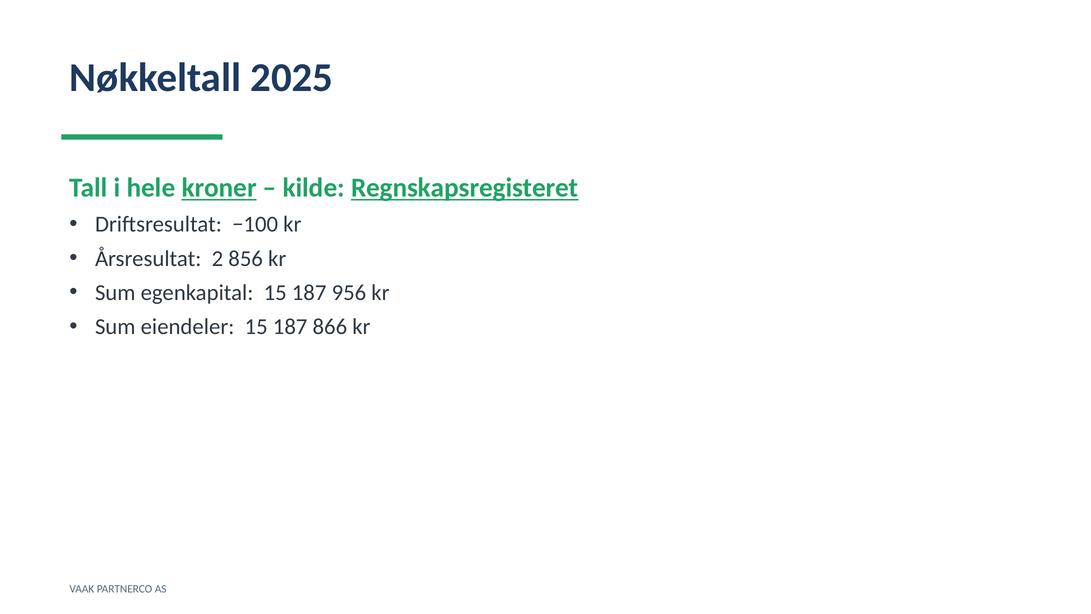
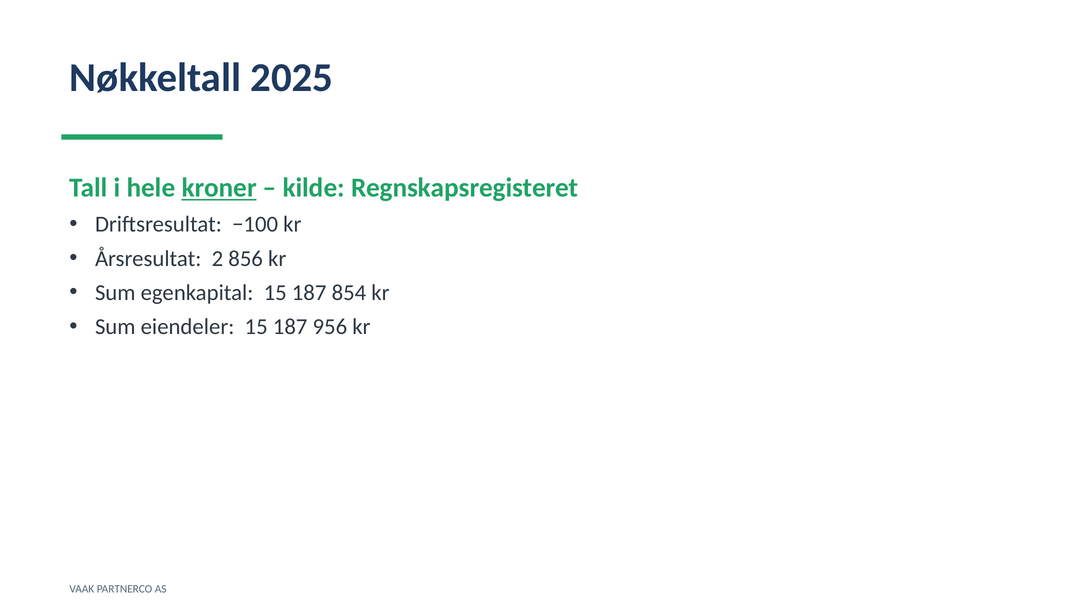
Regnskapsregisteret underline: present -> none (465, 188)
956: 956 -> 854 (349, 293)
866: 866 -> 956 (330, 327)
